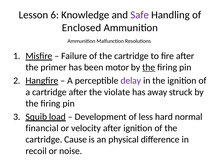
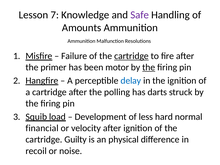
6: 6 -> 7 (55, 15)
Enclosed: Enclosed -> Amounts (82, 28)
cartridge underline: none -> present (131, 56)
delay colour: purple -> blue (131, 81)
violate: violate -> polling (117, 92)
away: away -> darts (157, 92)
Cause: Cause -> Guilty (76, 140)
